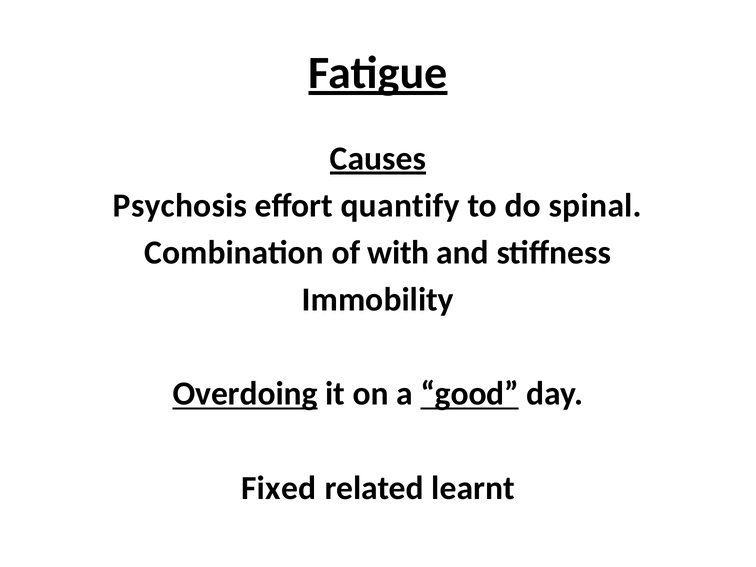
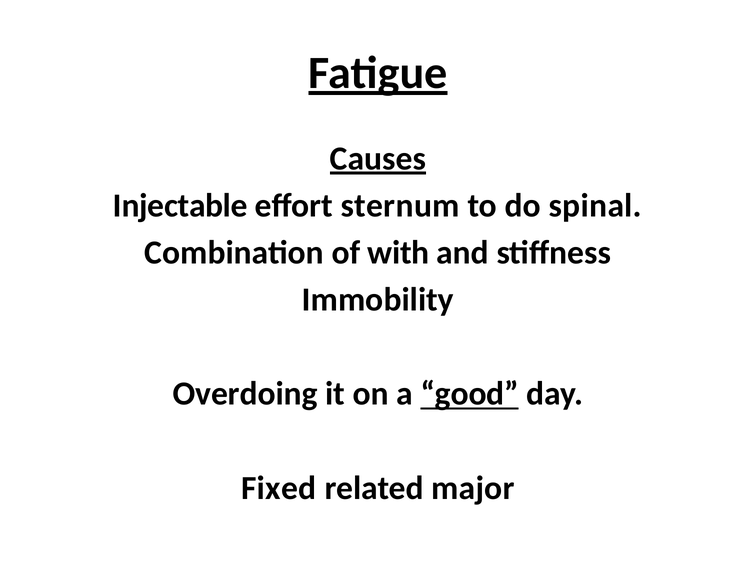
Psychosis: Psychosis -> Injectable (180, 206)
quantify: quantify -> sternum (400, 206)
Overdoing underline: present -> none (245, 394)
learnt: learnt -> major (473, 488)
